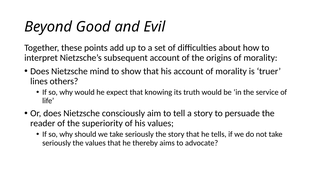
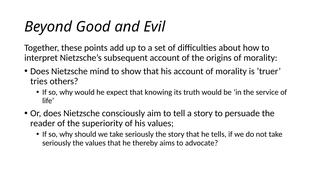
lines: lines -> tries (39, 81)
